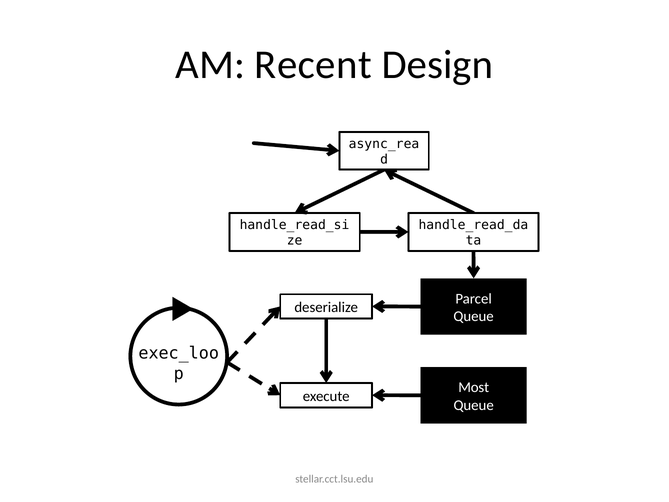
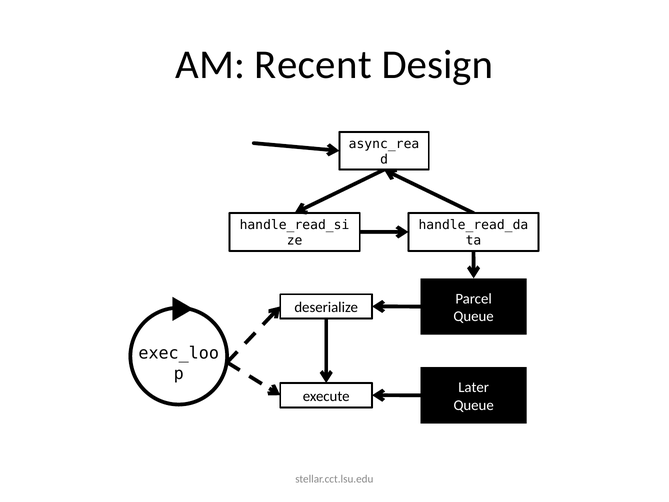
Most: Most -> Later (474, 387)
